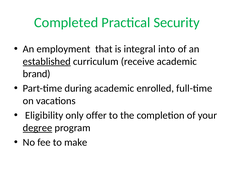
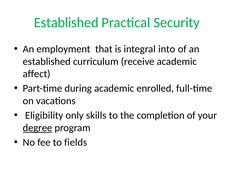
Completed: Completed -> Established (66, 23)
established underline: present -> none (47, 62)
brand: brand -> affect (37, 74)
offer: offer -> skills (96, 116)
make: make -> fields (76, 143)
